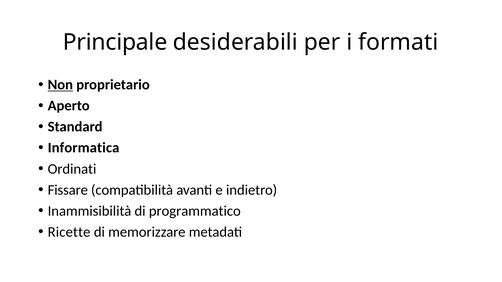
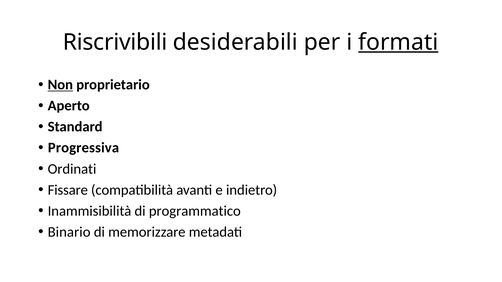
Principale: Principale -> Riscrivibili (115, 42)
formati underline: none -> present (398, 42)
Informatica: Informatica -> Progressiva (84, 148)
Ricette: Ricette -> Binario (69, 232)
